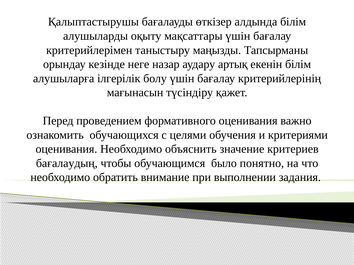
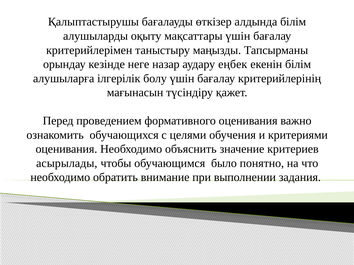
артық: артық -> еңбек (233, 64)
бағалаудың: бағалаудың -> асырылады (67, 163)
